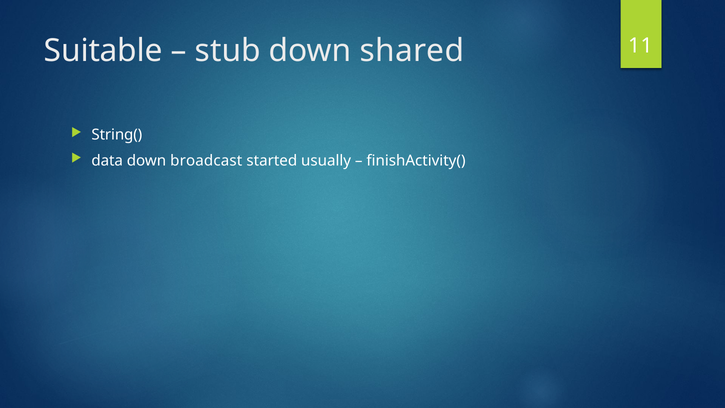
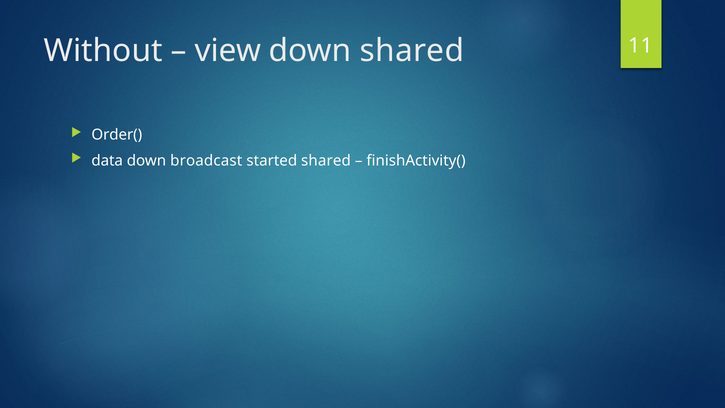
Suitable: Suitable -> Without (103, 51)
stub: stub -> view (228, 51)
String(: String( -> Order( (117, 135)
started usually: usually -> shared (326, 161)
